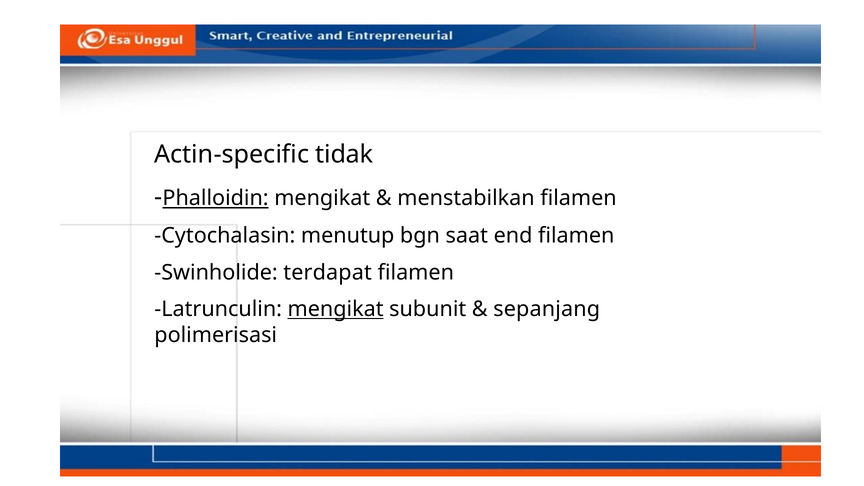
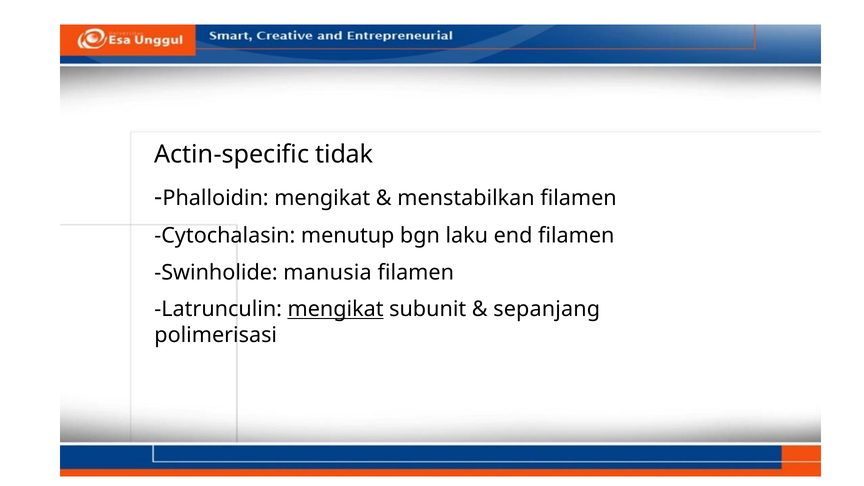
Phalloidin underline: present -> none (216, 198)
saat: saat -> laku (467, 236)
terdapat: terdapat -> manusia (328, 272)
